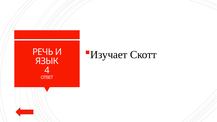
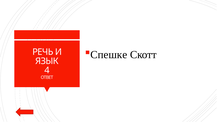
Изучает: Изучает -> Спешке (109, 55)
